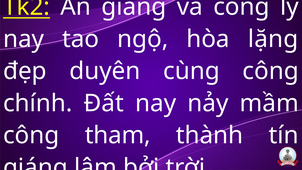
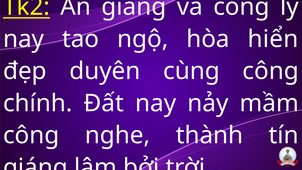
lặng: lặng -> hiển (273, 39)
tham: tham -> nghe (118, 135)
